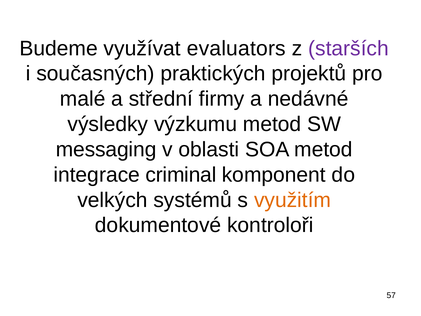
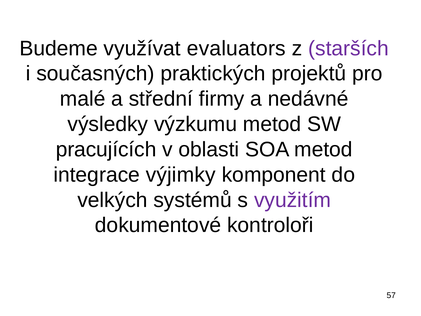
messaging: messaging -> pracujících (106, 149)
criminal: criminal -> výjimky (181, 175)
využitím colour: orange -> purple (293, 200)
